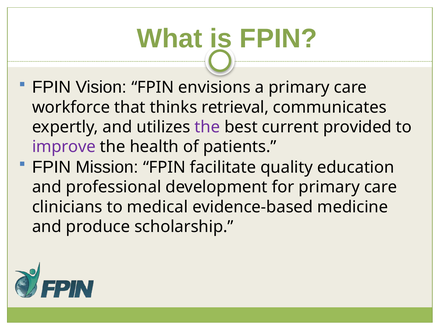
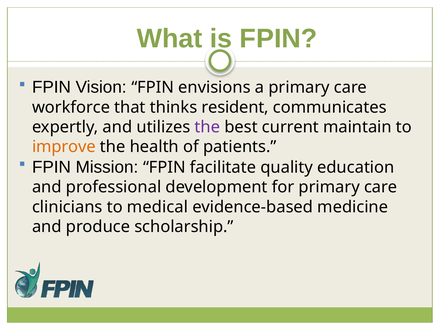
retrieval: retrieval -> resident (235, 107)
provided: provided -> maintain (357, 127)
improve colour: purple -> orange (64, 147)
